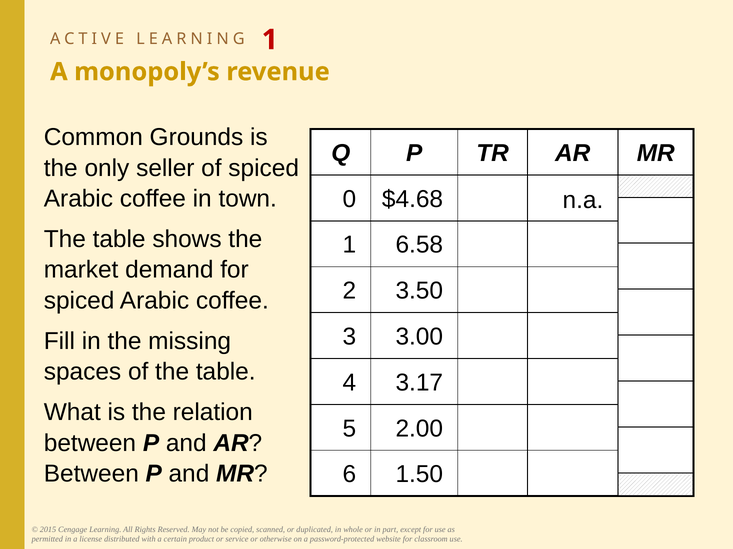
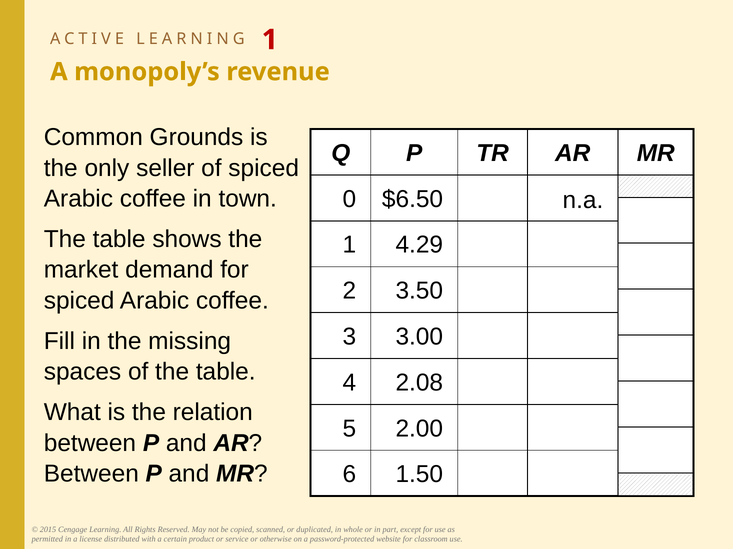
$4.68: $4.68 -> $6.50 (413, 199)
6.58: 6.58 -> 4.29 (419, 245)
3.17: 3.17 -> 2.08 (419, 383)
